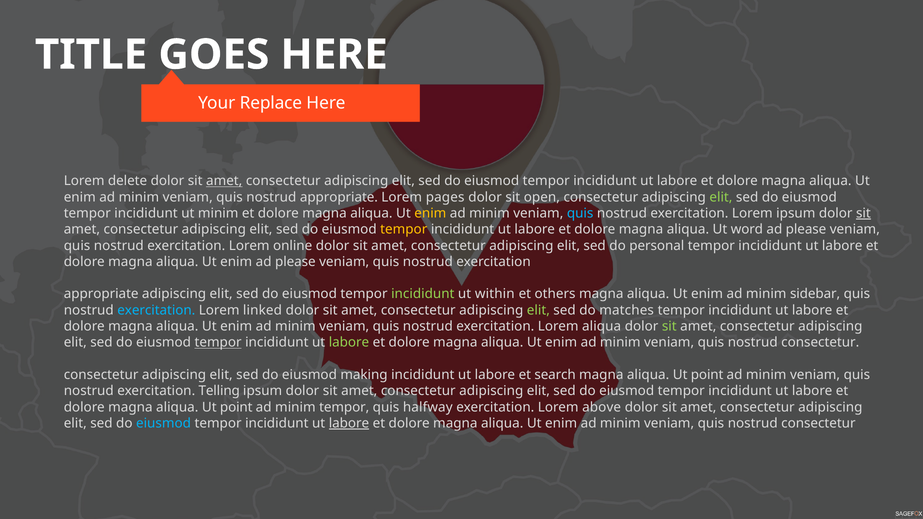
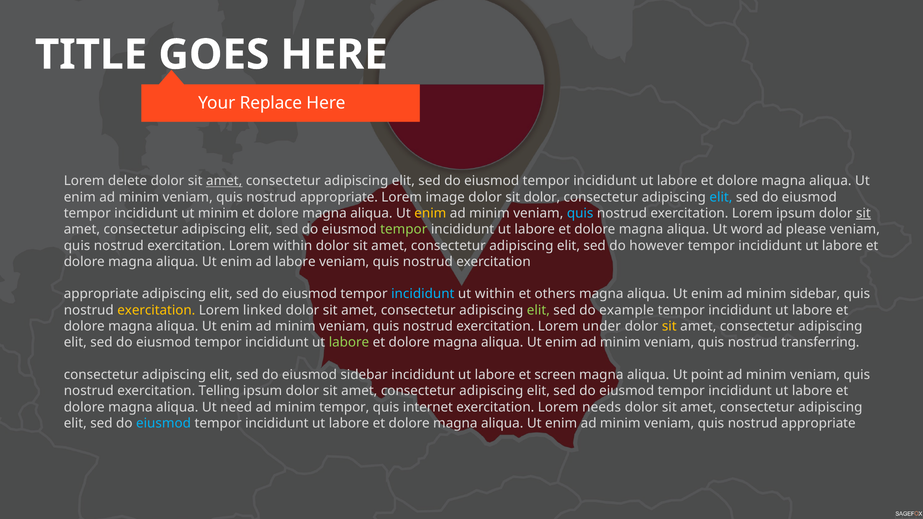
pages: pages -> image (445, 197)
sit open: open -> dolor (542, 197)
elit colour: light green -> light blue (721, 197)
tempor colour: yellow -> light green (404, 230)
Lorem online: online -> within (293, 246)
personal: personal -> however (657, 246)
enim ad please: please -> labore (295, 262)
incididunt colour: light green -> light blue (423, 294)
exercitation colour: light blue -> yellow (156, 310)
matches: matches -> example (627, 310)
Lorem aliqua: aliqua -> under (602, 326)
sit colour: light green -> yellow (669, 326)
tempor underline: present -> none (218, 343)
consectetur: consectetur -> transferring (820, 343)
eiusmod making: making -> sidebar (364, 375)
search: search -> screen (555, 375)
point: point -> need (236, 407)
halfway: halfway -> internet (428, 407)
above: above -> needs (602, 407)
labore underline: present -> none (349, 423)
consectetur: consectetur -> appropriate (818, 423)
